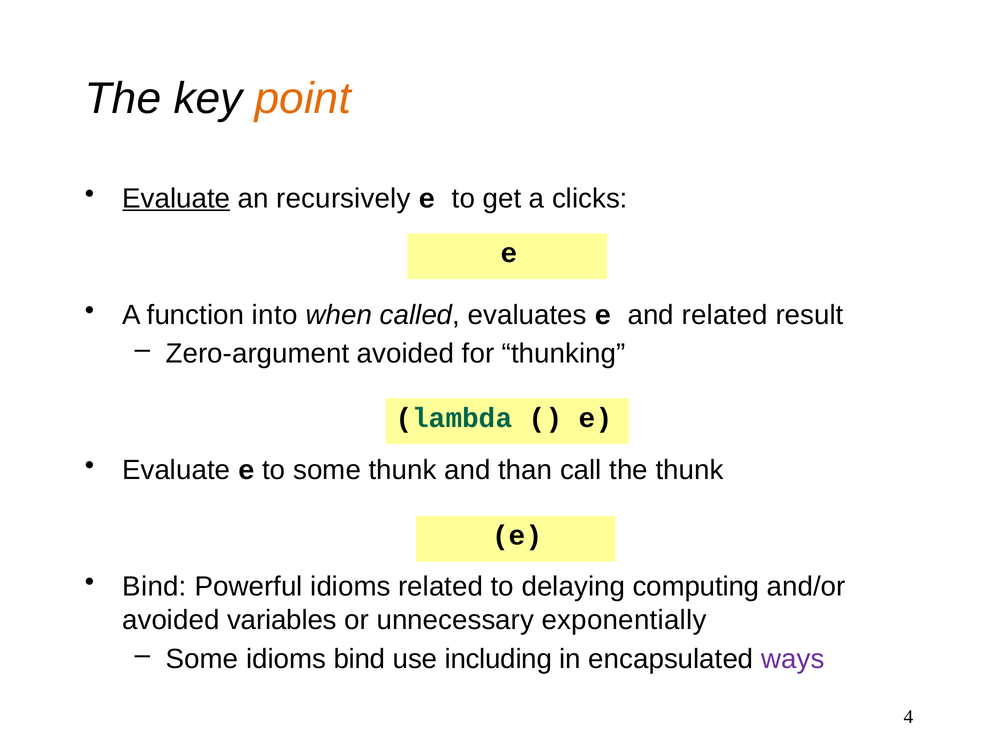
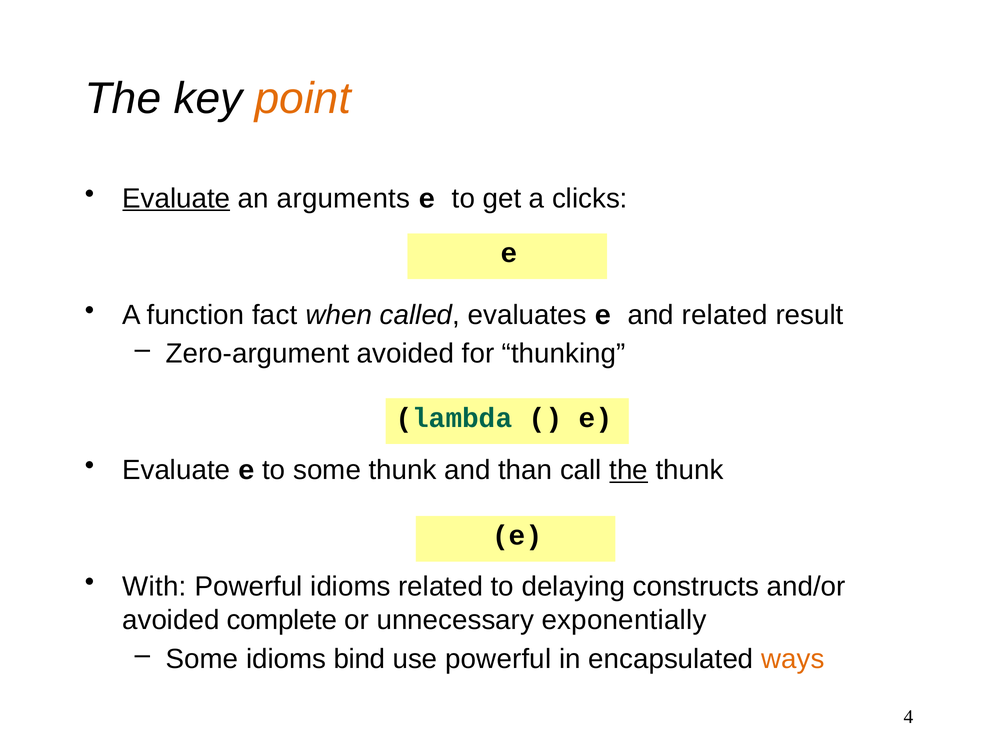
recursively: recursively -> arguments (343, 198)
into: into -> fact (275, 315)
the underline: none -> present (629, 470)
Bind: Bind -> With (154, 586)
computing: computing -> constructs (696, 586)
variables: variables -> complete (282, 620)
use including: including -> powerful (498, 659)
ways colour: purple -> orange (793, 659)
